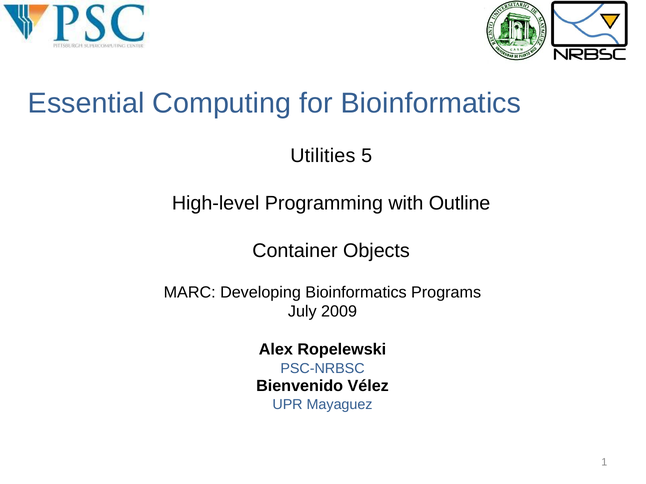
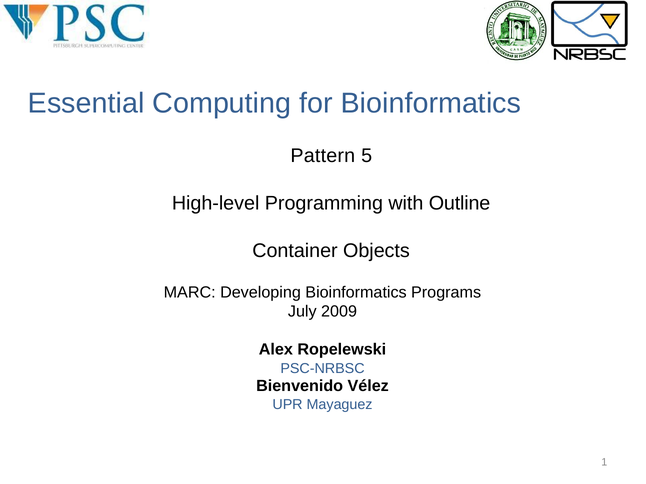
Utilities: Utilities -> Pattern (323, 156)
